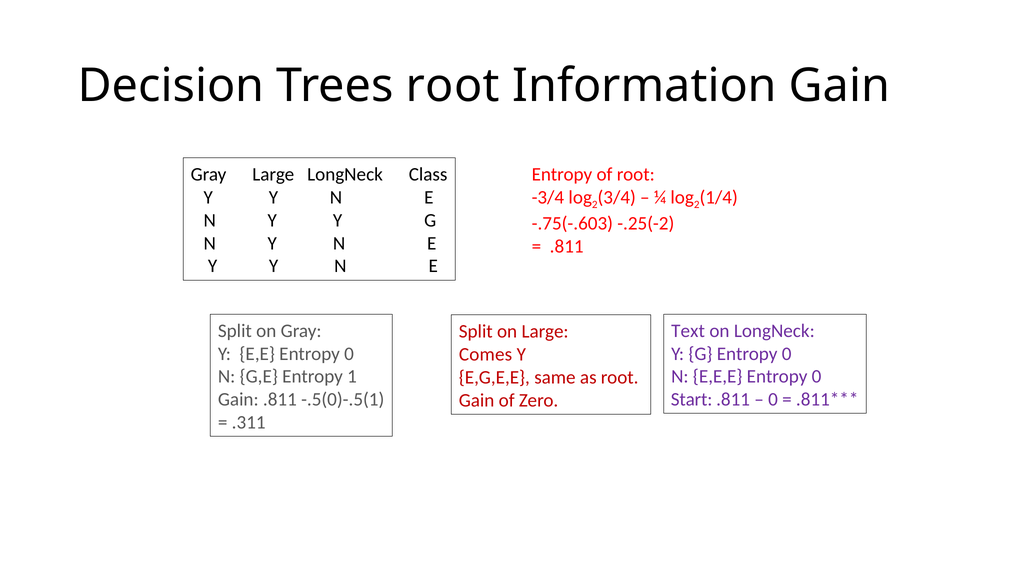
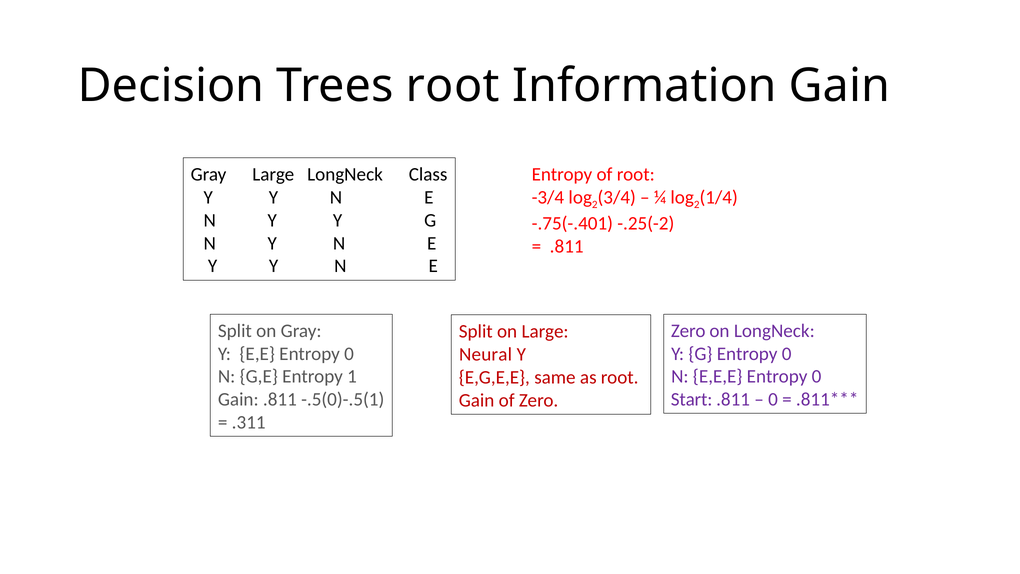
-.75(-.603: -.75(-.603 -> -.75(-.401 (572, 223)
Text: Text -> Zero (688, 331)
Comes: Comes -> Neural (486, 354)
